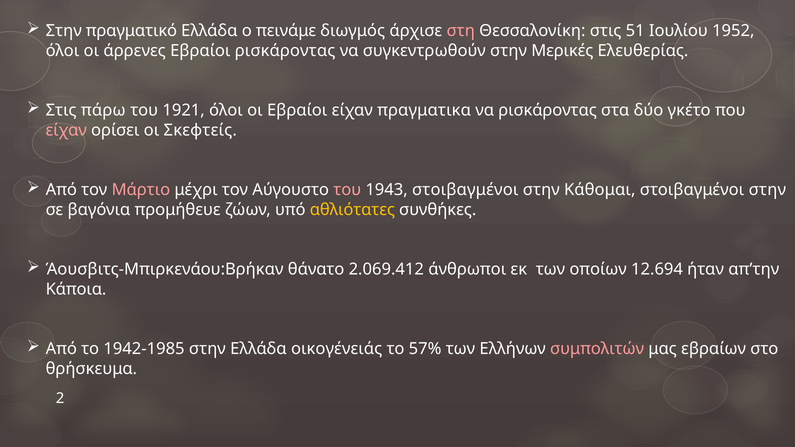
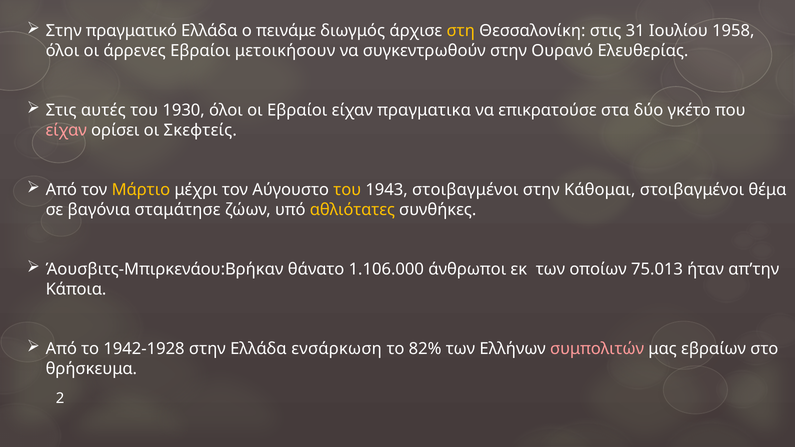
στη colour: pink -> yellow (461, 31)
51: 51 -> 31 (635, 31)
1952: 1952 -> 1958 (733, 31)
Εβραίοι ρισκάροντας: ρισκάροντας -> μετοικήσουν (285, 51)
Μερικές: Μερικές -> Ουρανό (562, 51)
πάρω: πάρω -> αυτές (103, 111)
1921: 1921 -> 1930 (184, 111)
να ρισκάροντας: ρισκάροντας -> επικρατούσε (548, 111)
Μάρτιο colour: pink -> yellow (141, 190)
του colour: pink -> yellow (347, 190)
στην: στην -> θέμα (767, 190)
προμήθευε: προμήθευε -> σταμάτησε (178, 210)
2.069.412: 2.069.412 -> 1.106.000 (386, 270)
12.694: 12.694 -> 75.013 (657, 270)
1942-1985: 1942-1985 -> 1942-1928 (144, 349)
οικογένειάς: οικογένειάς -> ενσάρκωση (337, 349)
57%: 57% -> 82% (425, 349)
